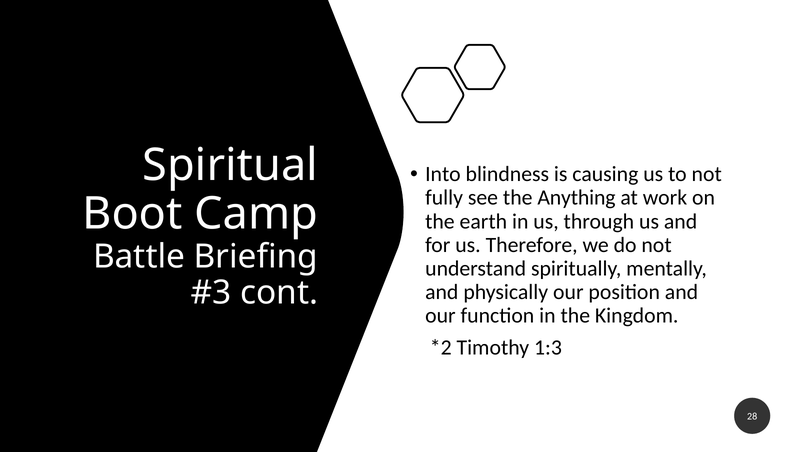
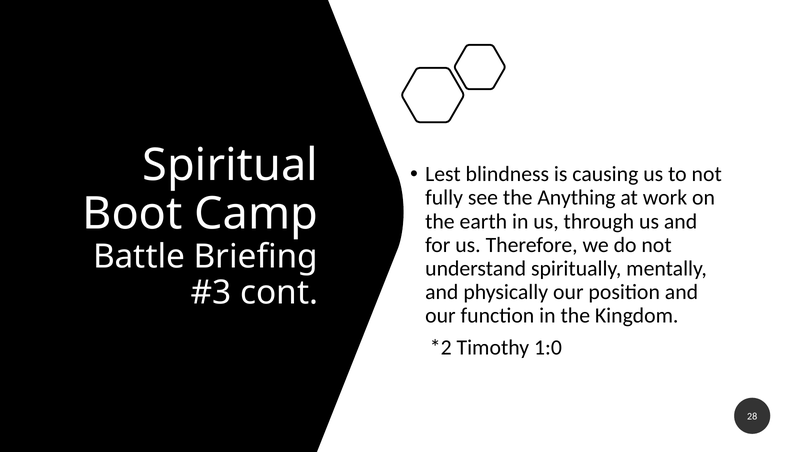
Into: Into -> Lest (443, 174)
1:3: 1:3 -> 1:0 (548, 347)
